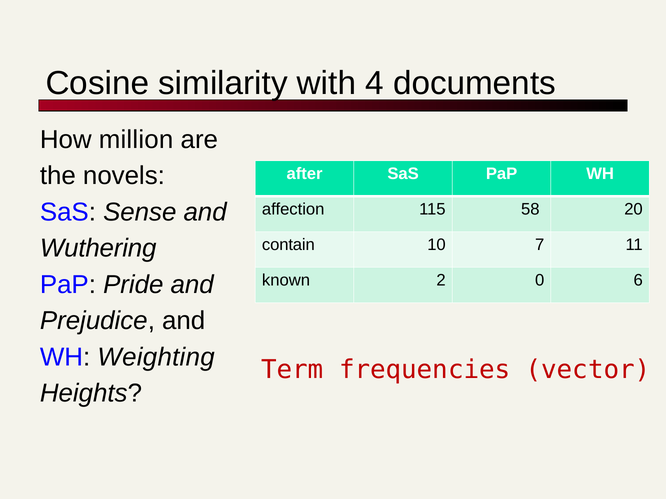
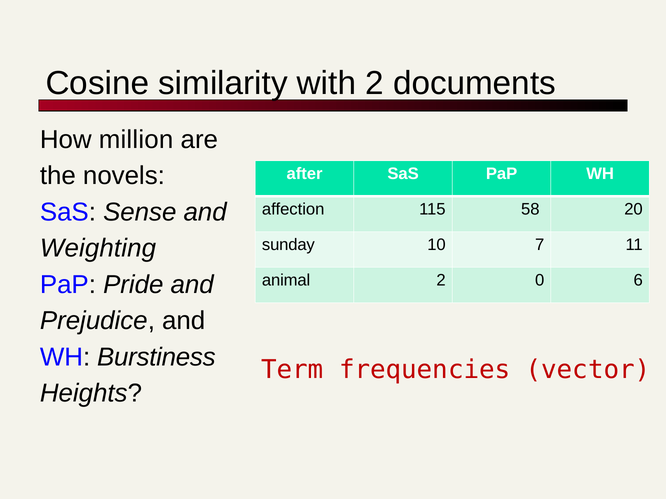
with 4: 4 -> 2 (375, 84)
Wuthering: Wuthering -> Weighting (98, 249)
contain: contain -> sunday (288, 245)
known: known -> animal (286, 280)
Weighting: Weighting -> Burstiness (156, 357)
